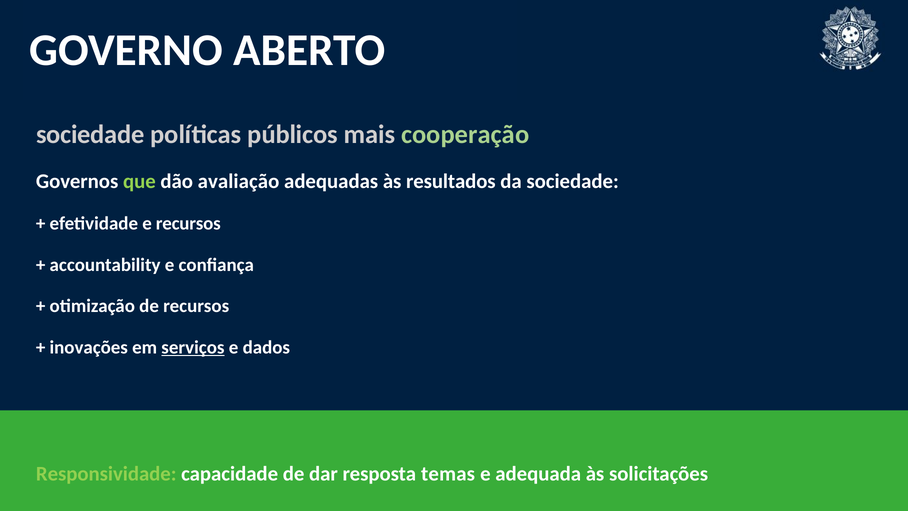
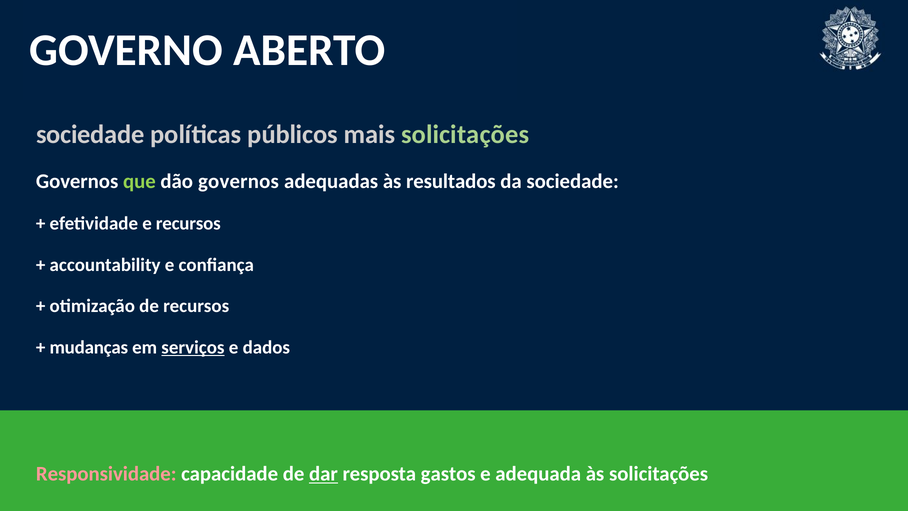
mais cooperação: cooperação -> solicitações (465, 135)
dão avaliação: avaliação -> governos (238, 181)
inovações: inovações -> mudanças (89, 347)
Responsividade colour: light green -> pink (106, 474)
dar underline: none -> present (323, 474)
temas: temas -> gastos (448, 474)
